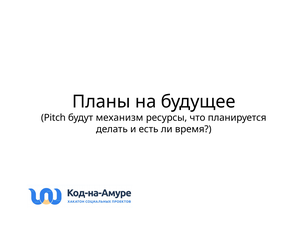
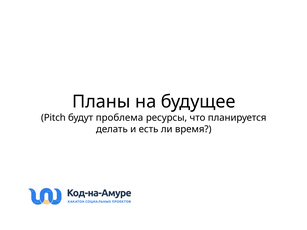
механизм: механизм -> проблема (119, 118)
